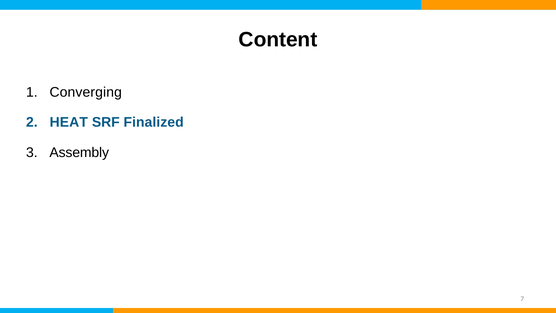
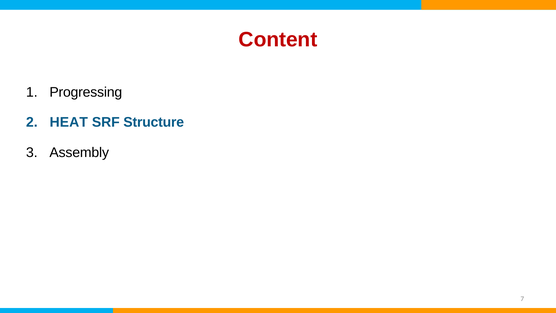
Content colour: black -> red (278, 39)
Converging: Converging -> Progressing (86, 92)
Finalized: Finalized -> Structure (154, 122)
